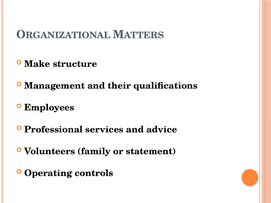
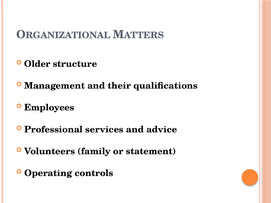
Make: Make -> Older (37, 64)
